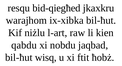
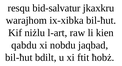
bid-qiegħed: bid-qiegħed -> bid-salvatur (56, 8)
wisq: wisq -> bdilt (46, 57)
